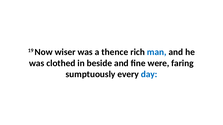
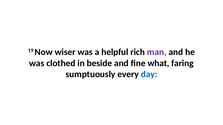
thence: thence -> helpful (115, 52)
man colour: blue -> purple (157, 52)
were: were -> what (158, 63)
